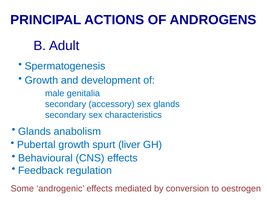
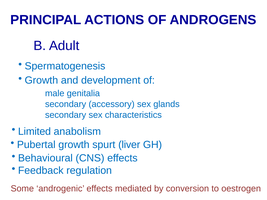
Glands: Glands -> Limited (34, 132)
